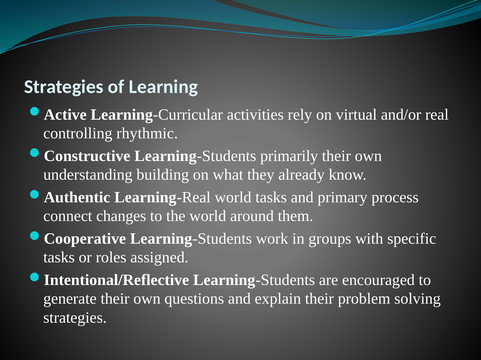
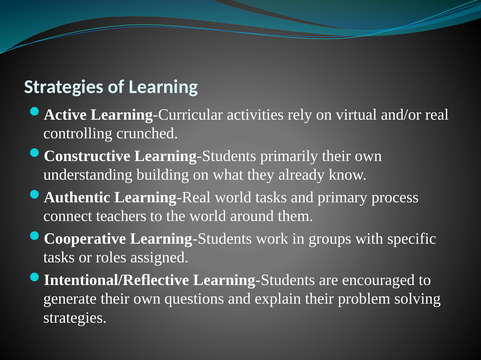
rhythmic: rhythmic -> crunched (147, 134)
changes: changes -> teachers (121, 217)
